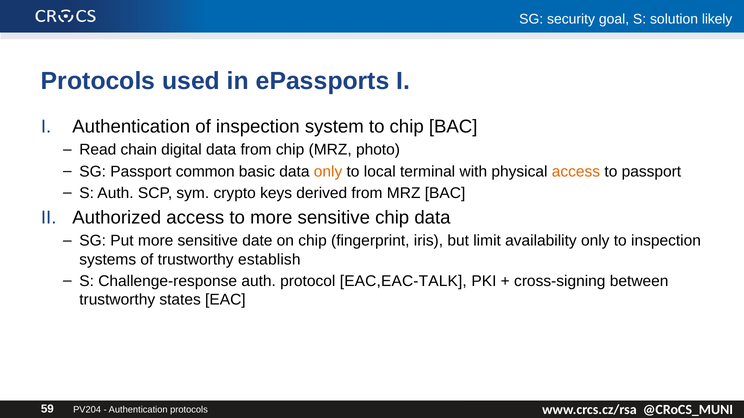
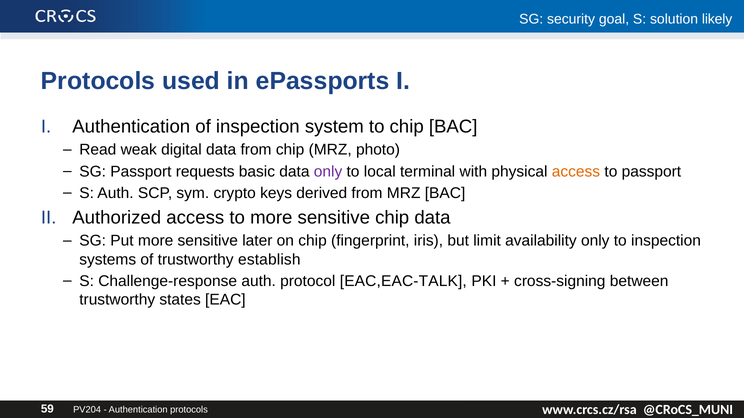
chain: chain -> weak (139, 150)
common: common -> requests (205, 172)
only colour: orange -> purple (328, 172)
date: date -> later (257, 241)
